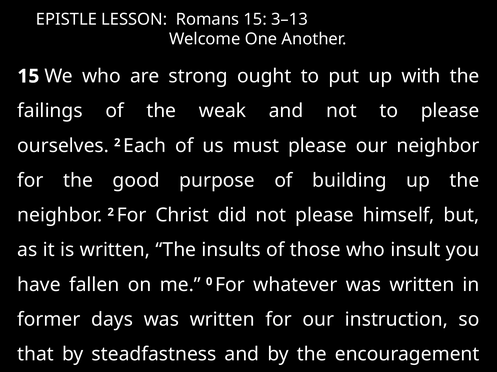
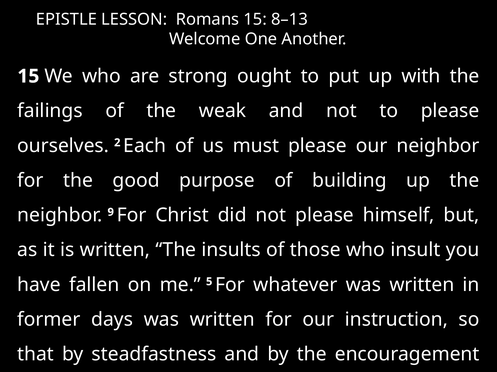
3–13: 3–13 -> 8–13 (289, 19)
neighbor 2: 2 -> 9 (111, 213)
0: 0 -> 5 (209, 282)
